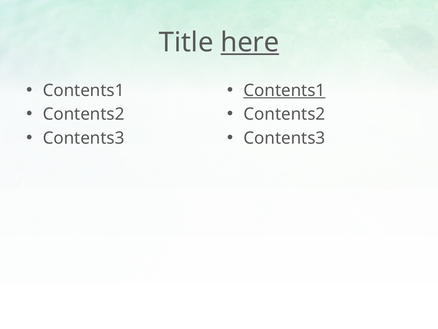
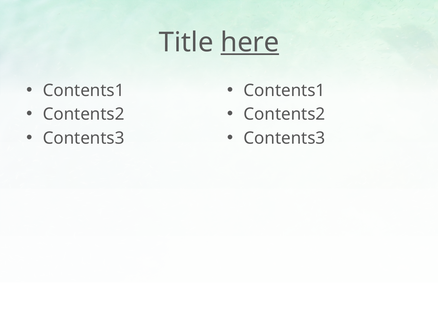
Contents1 underline: present -> none (284, 90)
